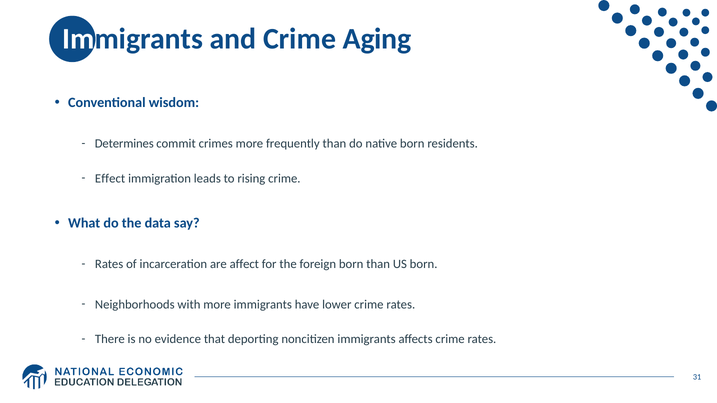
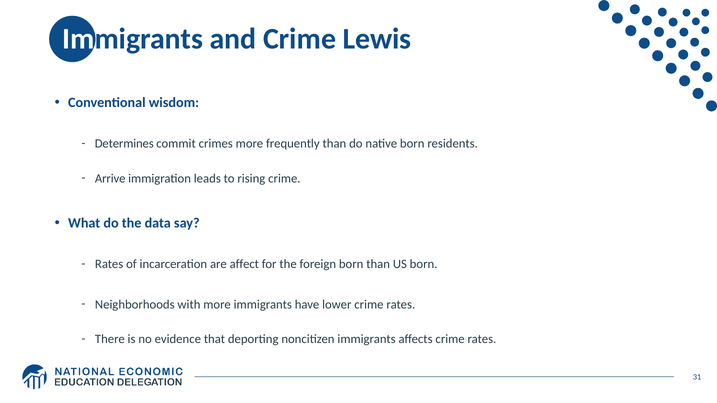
Aging: Aging -> Lewis (377, 39)
Effect: Effect -> Arrive (110, 179)
